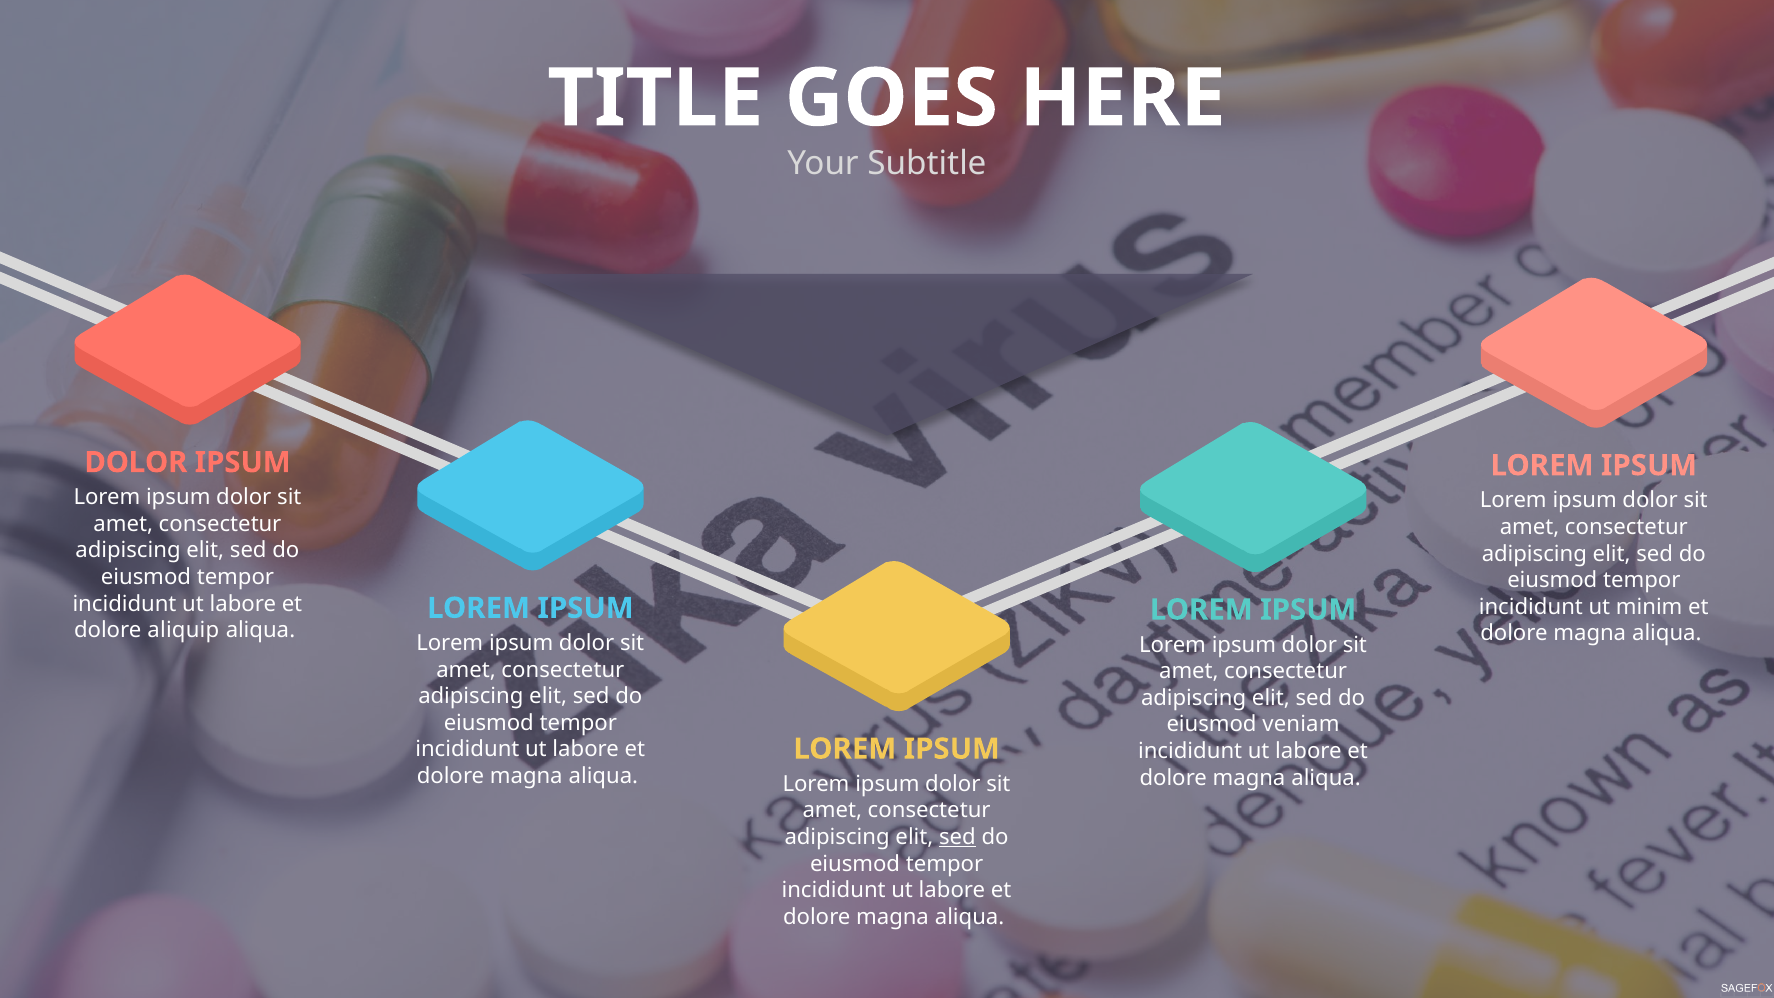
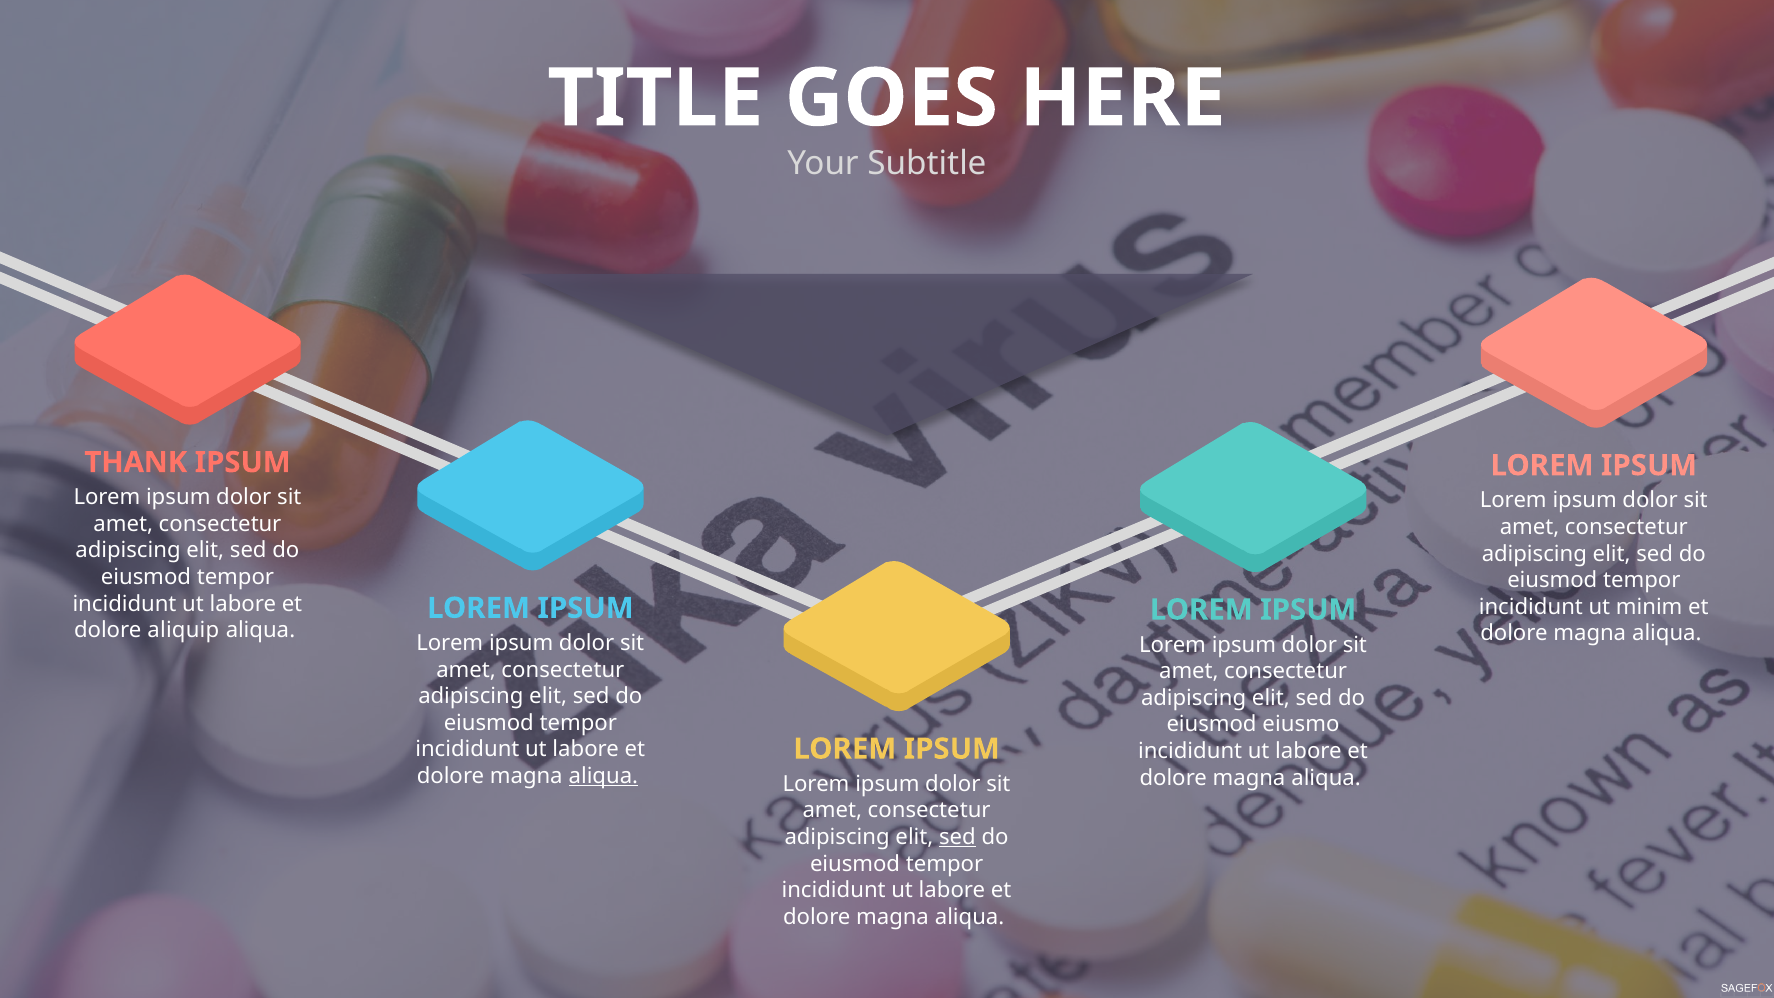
DOLOR: DOLOR -> THANK (136, 462)
veniam: veniam -> eiusmo (1301, 725)
aliqua underline: none -> present (603, 776)
